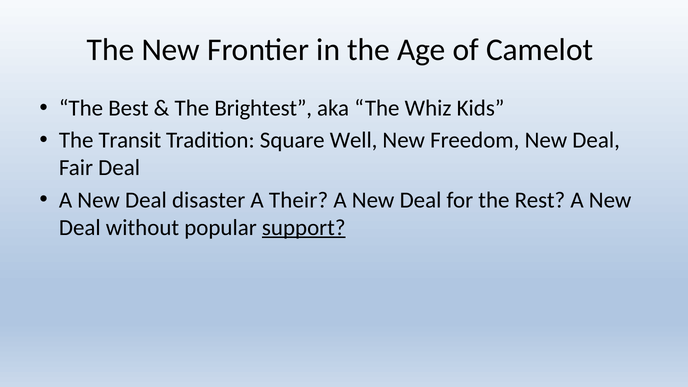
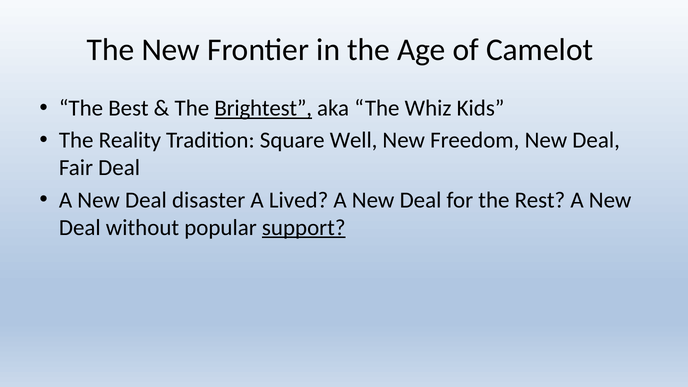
Brightest underline: none -> present (263, 108)
Transit: Transit -> Reality (130, 140)
Their: Their -> Lived (299, 200)
